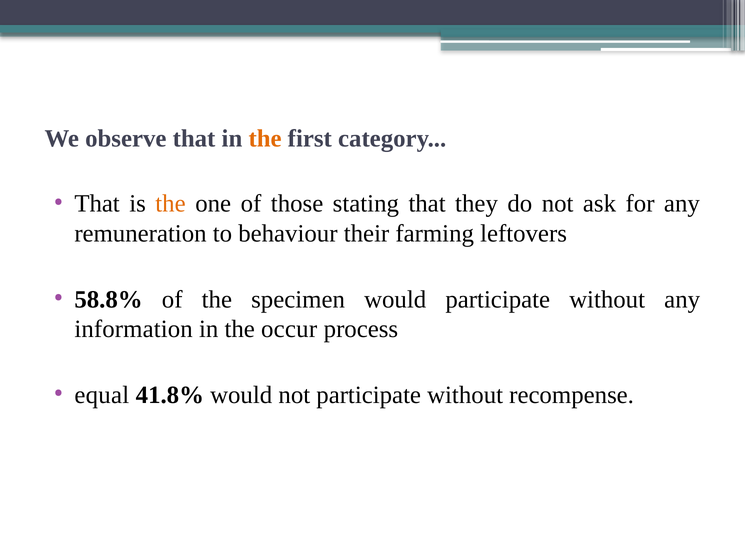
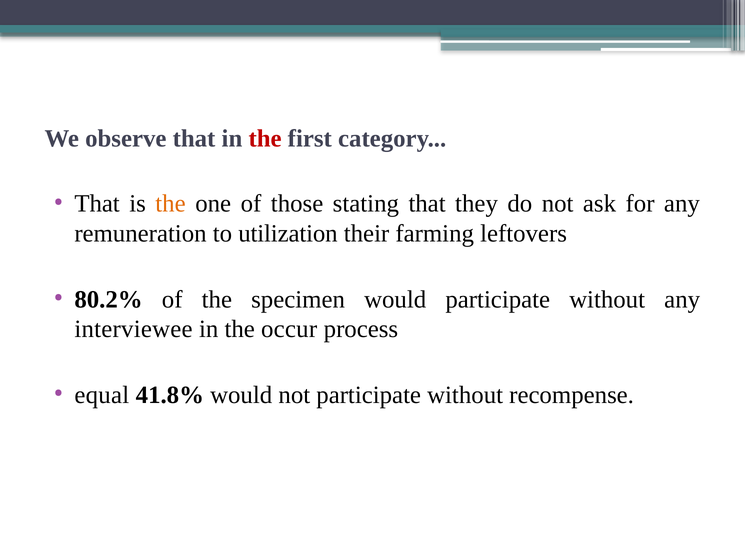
the colour: orange -> red (265, 138)
behaviour: behaviour -> utilization (288, 233)
58.8%: 58.8% -> 80.2% (109, 299)
information: information -> interviewee (133, 329)
